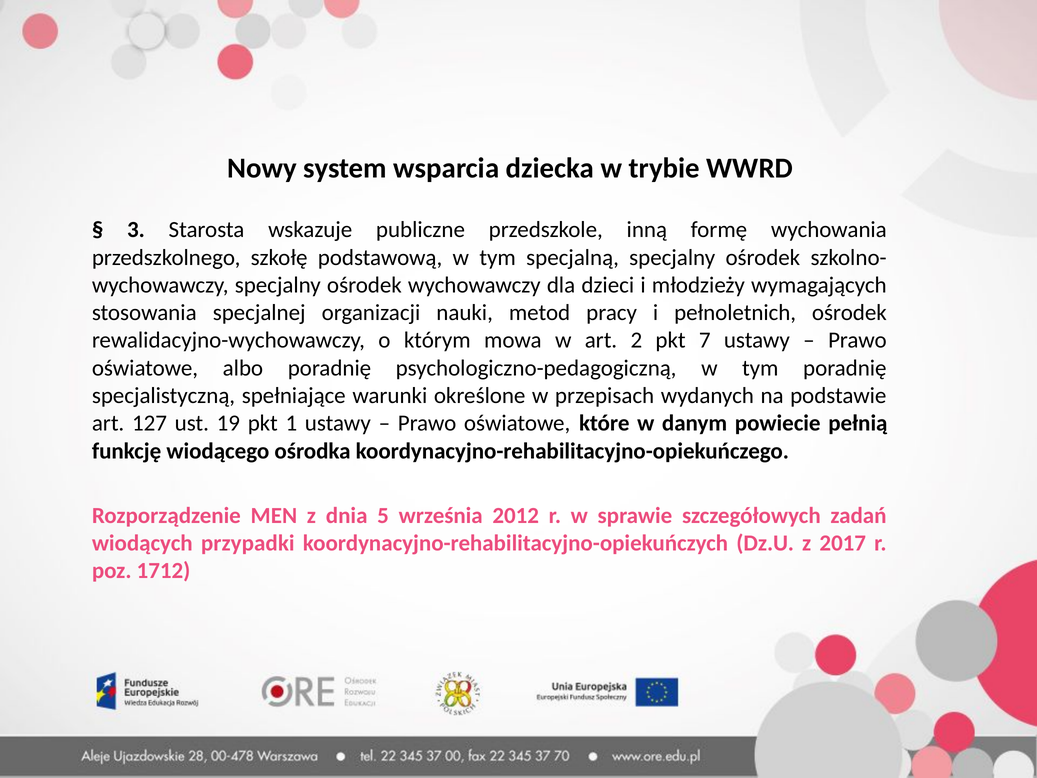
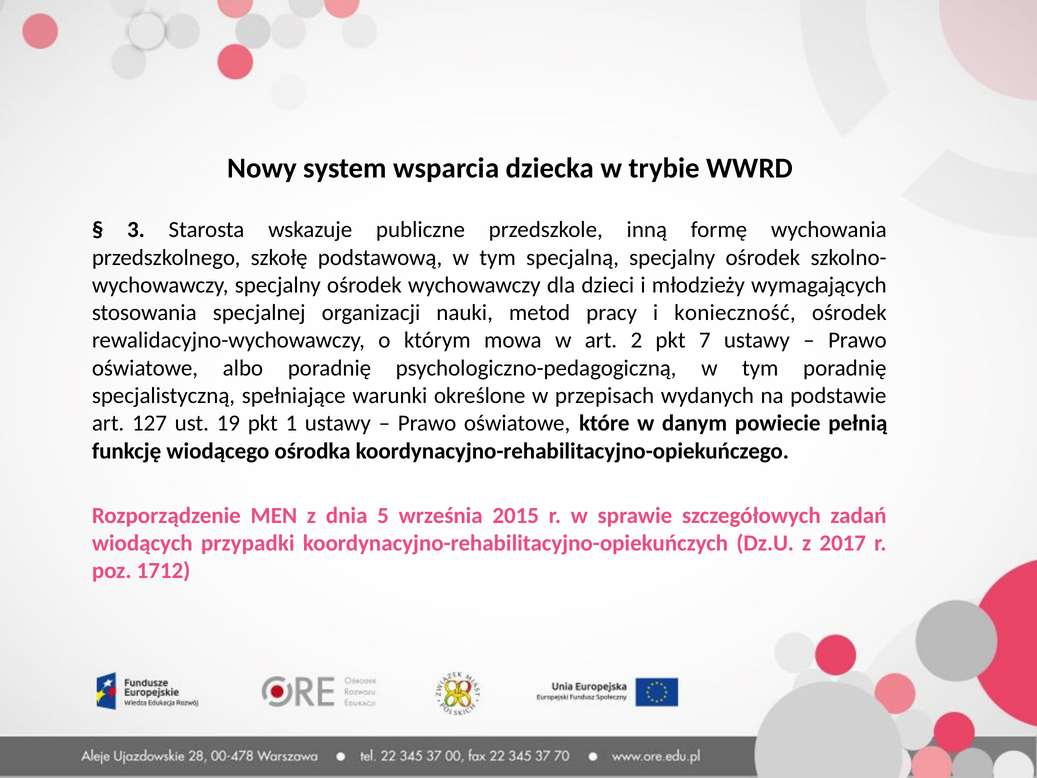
pełnoletnich: pełnoletnich -> konieczność (735, 313)
2012: 2012 -> 2015 (516, 515)
